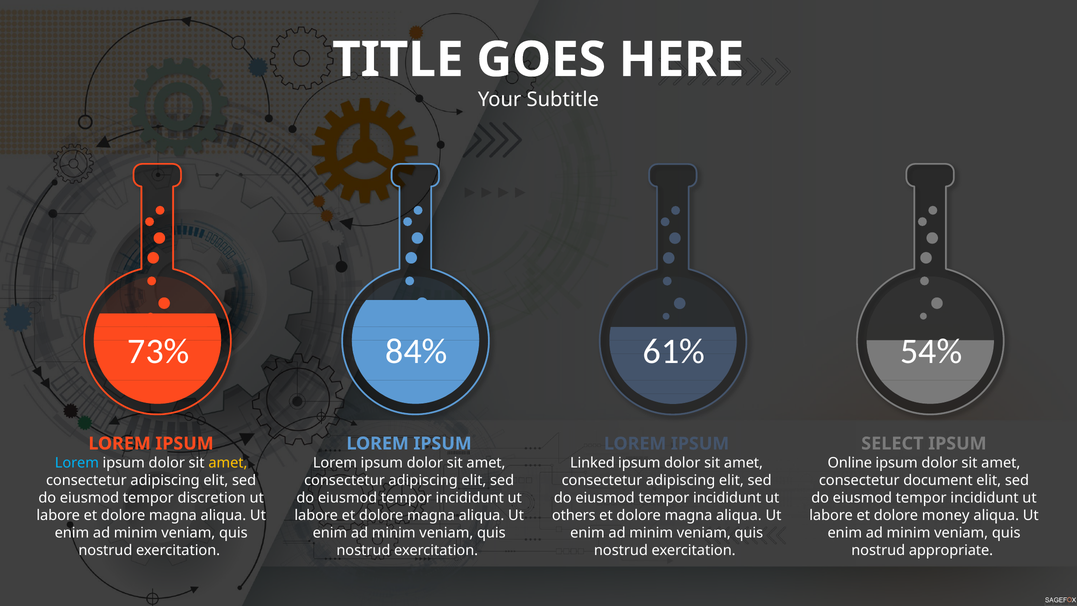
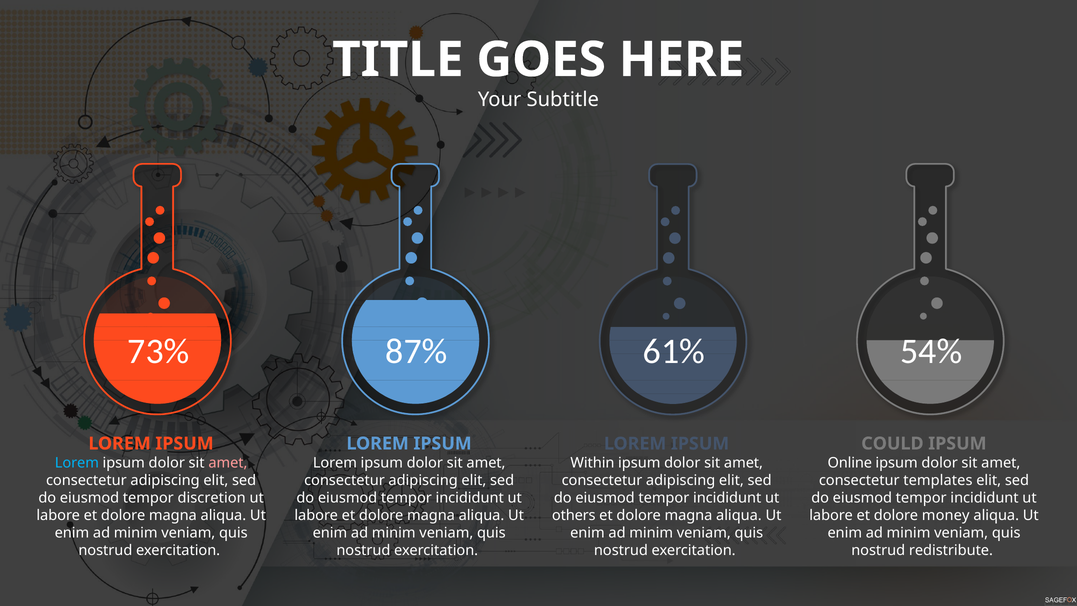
84%: 84% -> 87% (416, 351)
SELECT: SELECT -> COULD (892, 443)
amet colour: yellow -> pink (228, 463)
Linked: Linked -> Within (592, 463)
document: document -> templates (938, 480)
appropriate: appropriate -> redistribute (951, 550)
